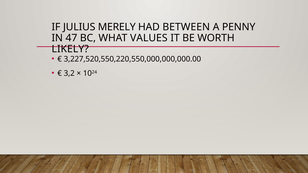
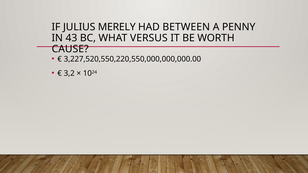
47: 47 -> 43 (71, 38)
VALUES: VALUES -> VERSUS (149, 38)
LIKELY: LIKELY -> CAUSE (70, 49)
